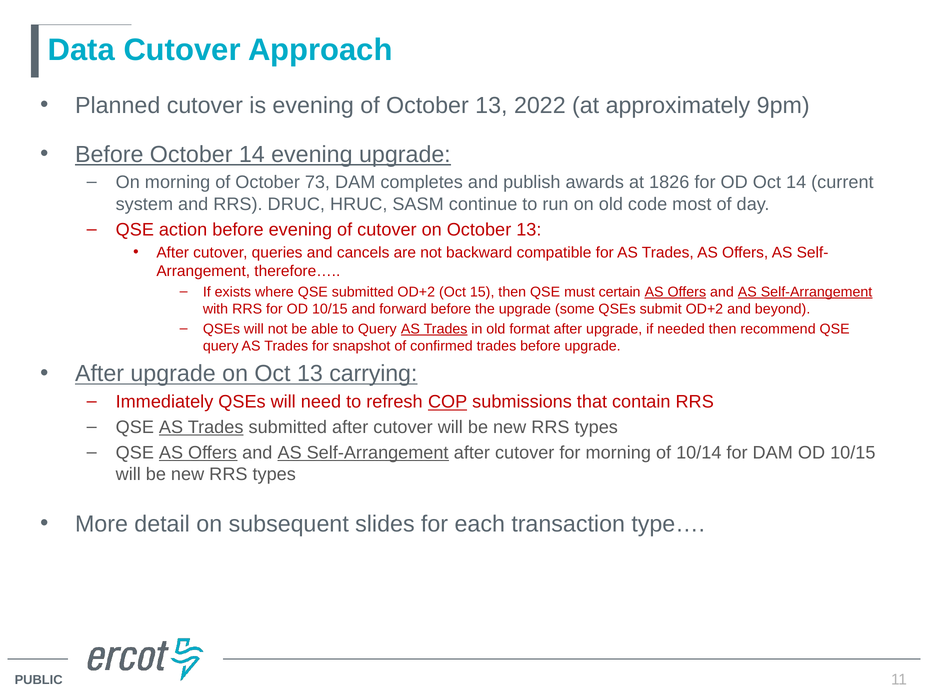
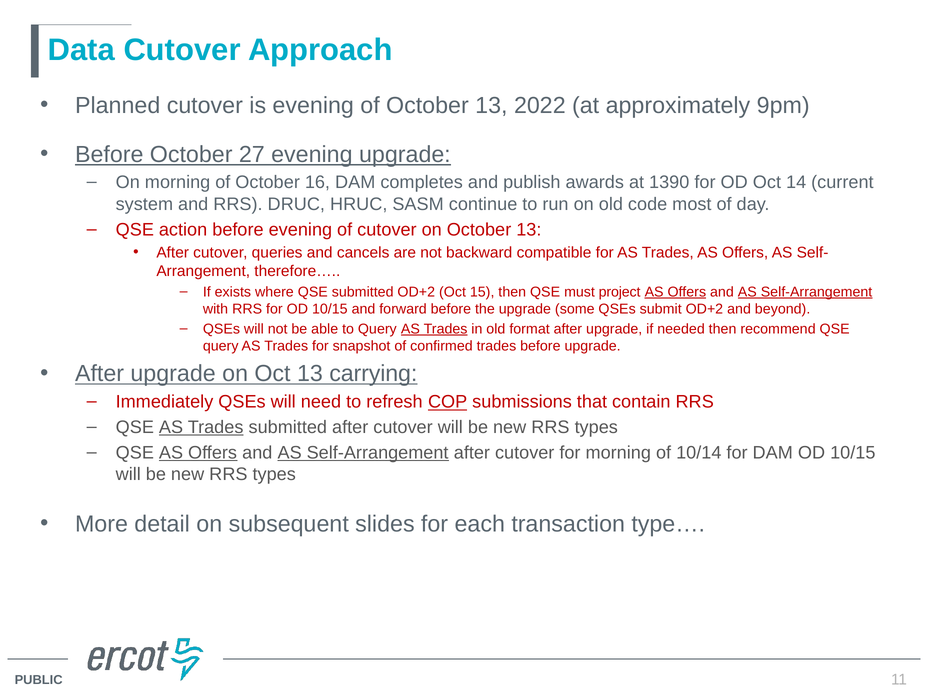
October 14: 14 -> 27 (252, 154)
73: 73 -> 16 (317, 182)
1826: 1826 -> 1390 (669, 182)
certain: certain -> project (620, 292)
